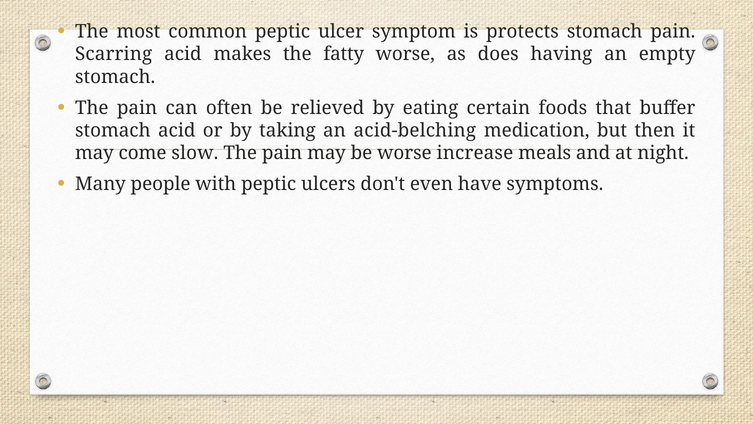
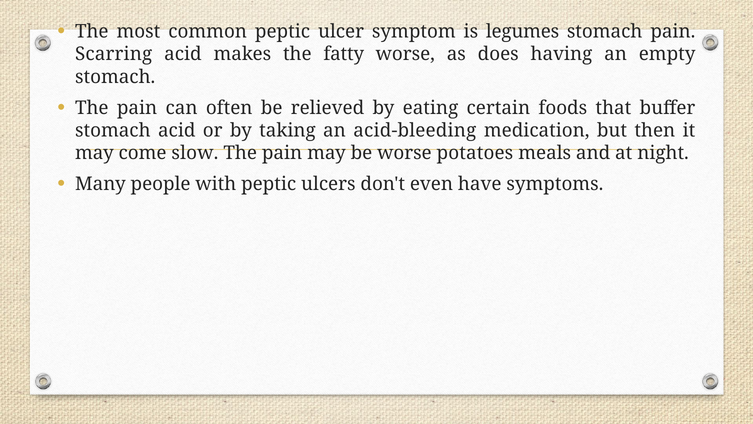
protects: protects -> legumes (523, 32)
acid-belching: acid-belching -> acid-bleeding (415, 130)
increase: increase -> potatoes (475, 153)
